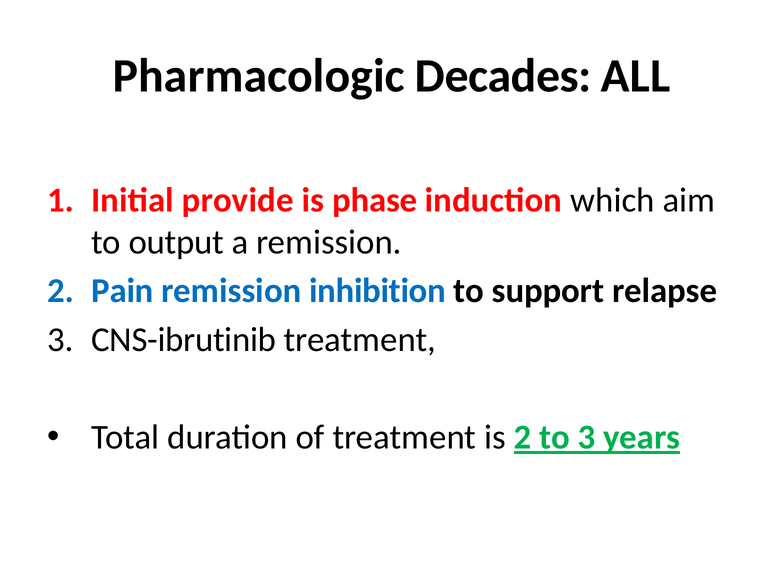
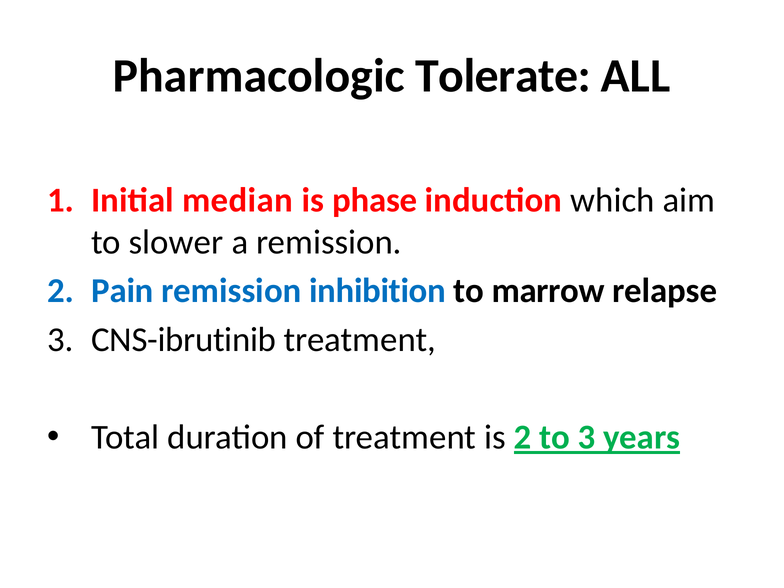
Decades: Decades -> Tolerate (503, 76)
provide: provide -> median (238, 200)
output: output -> slower (176, 242)
support: support -> marrow (548, 291)
